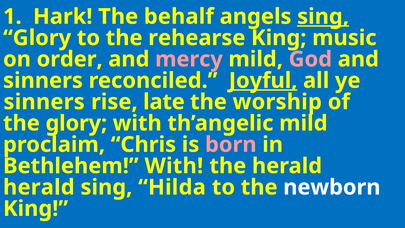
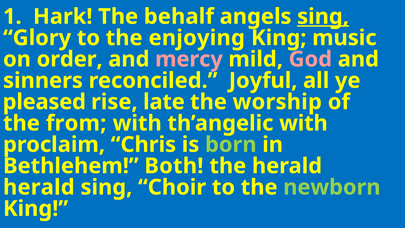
rehearse: rehearse -> enjoying (197, 38)
Joyful underline: present -> none (263, 81)
sinners: sinners -> pleased (44, 102)
the glory: glory -> from (76, 123)
th’angelic mild: mild -> with (303, 123)
born colour: pink -> light green (231, 144)
Bethlehem With: With -> Both (174, 166)
Hilda: Hilda -> Choir (172, 187)
newborn colour: white -> light green (332, 187)
